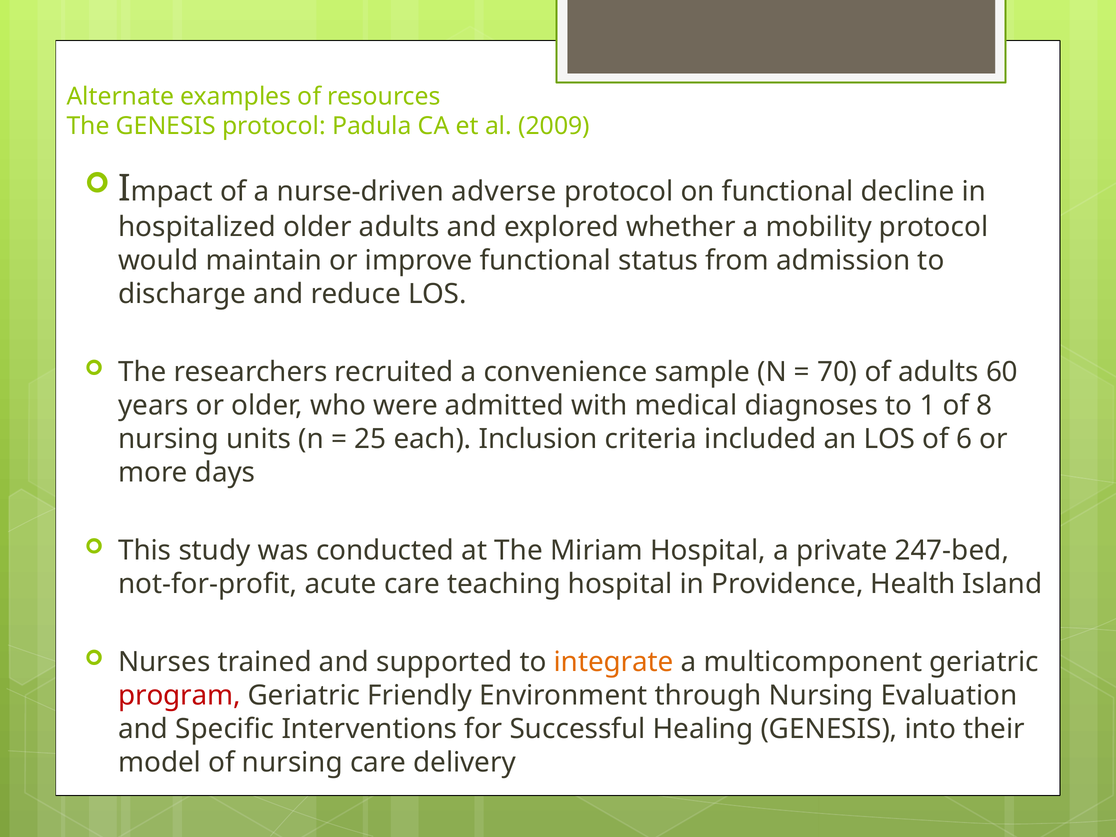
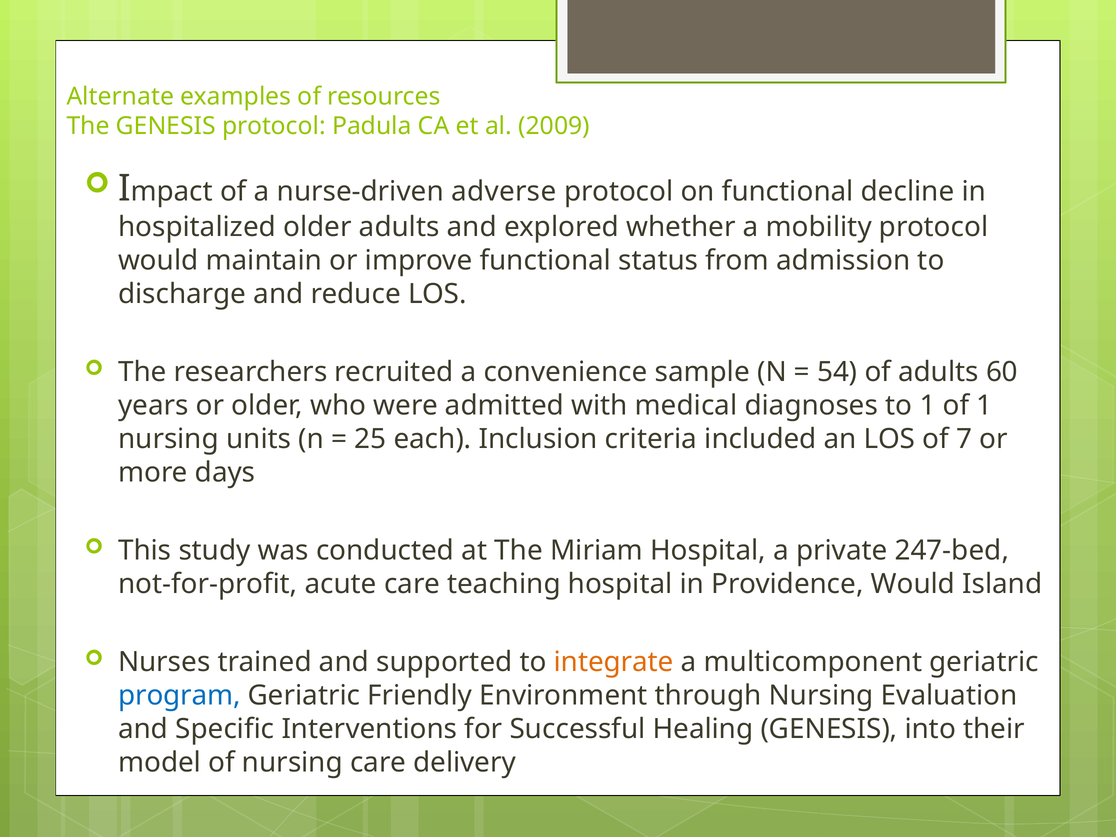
70: 70 -> 54 (837, 372)
of 8: 8 -> 1 (984, 406)
6: 6 -> 7 (964, 439)
Providence Health: Health -> Would (913, 584)
program colour: red -> blue (179, 696)
